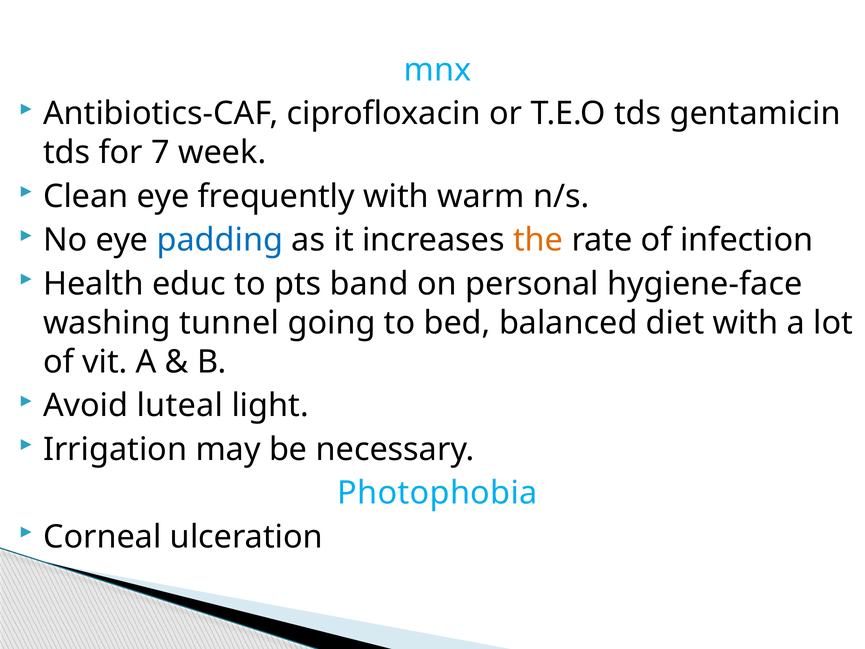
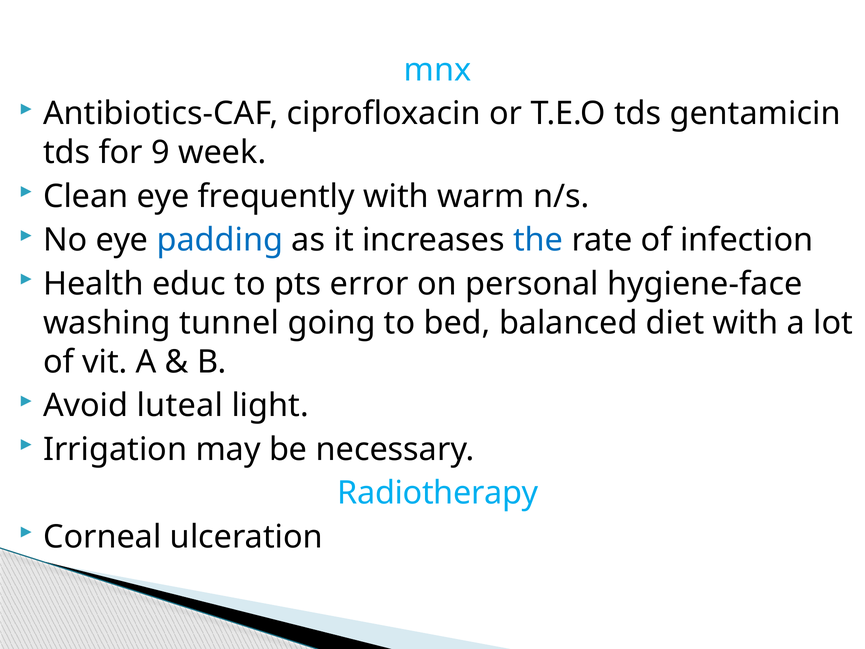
7: 7 -> 9 (161, 152)
the colour: orange -> blue (538, 240)
band: band -> error (369, 284)
Photophobia: Photophobia -> Radiotherapy (438, 493)
